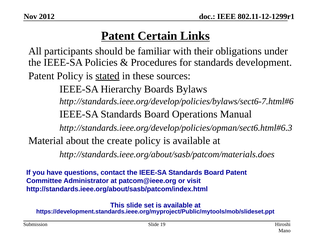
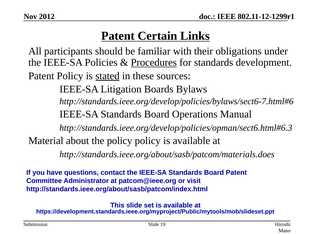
Procedures underline: none -> present (154, 62)
Hierarchy: Hierarchy -> Litigation (121, 89)
the create: create -> policy (120, 140)
